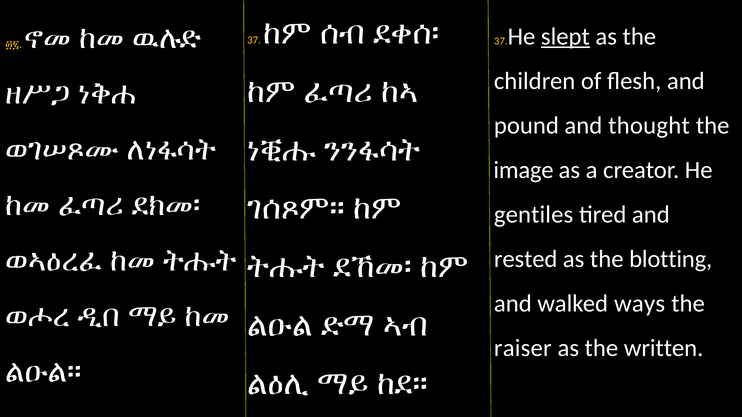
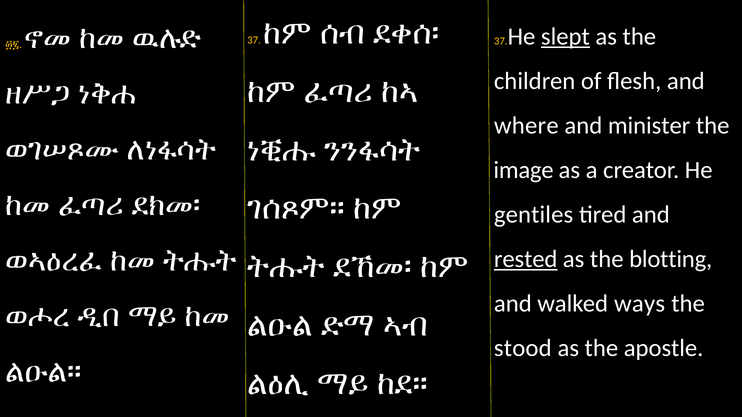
pound: pound -> where (526, 126)
thought: thought -> minister (649, 126)
rested underline: none -> present (526, 259)
raiser: raiser -> stood (523, 348)
written: written -> apostle (664, 348)
